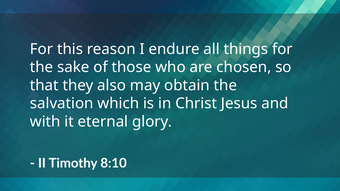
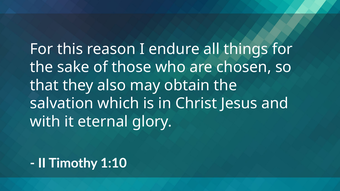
8:10: 8:10 -> 1:10 (114, 163)
